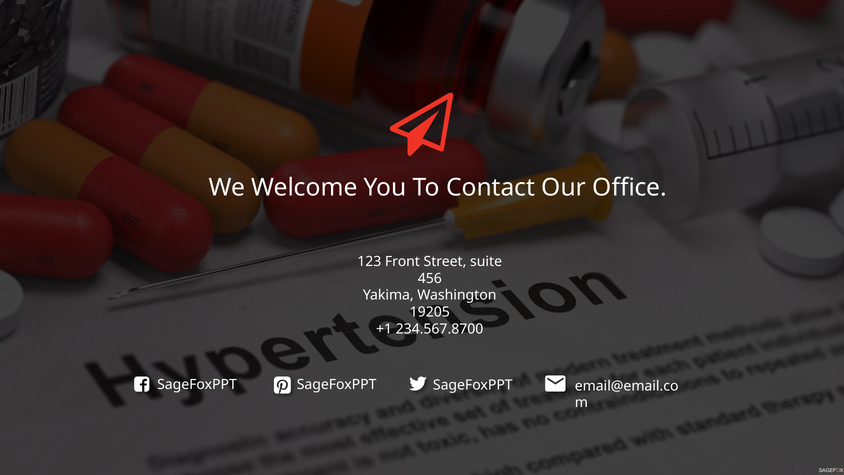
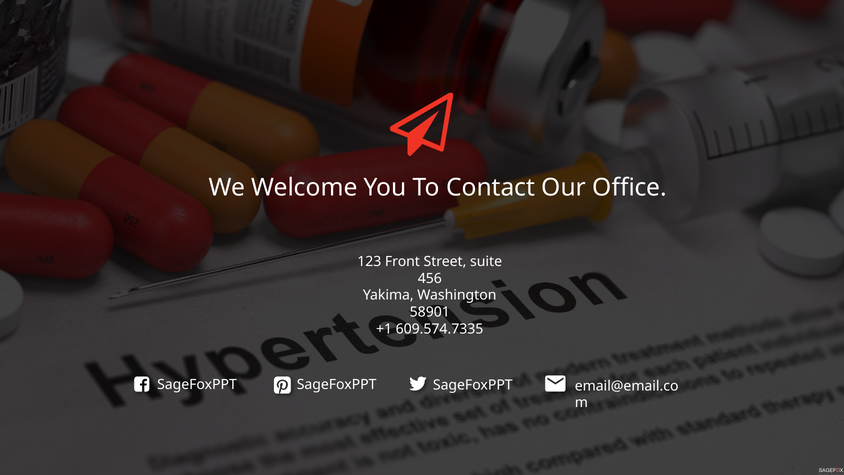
19205: 19205 -> 58901 (430, 312)
234.567.8700: 234.567.8700 -> 609.574.7335 (439, 329)
